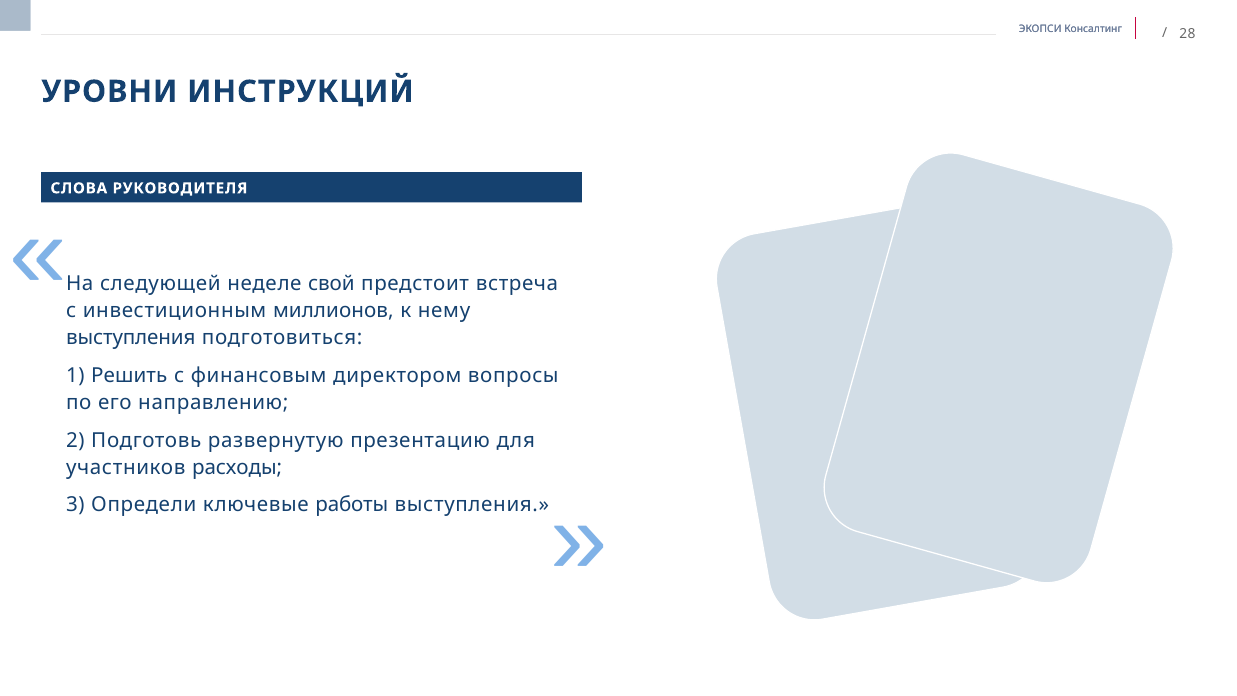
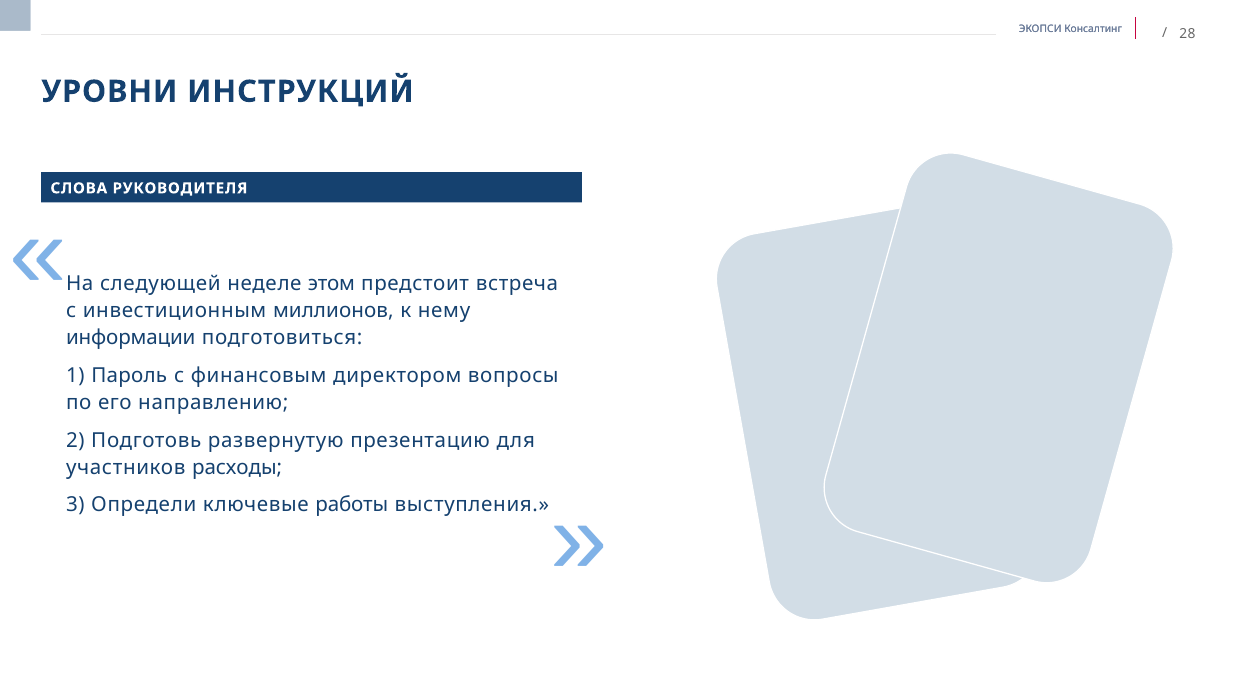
свой: свой -> этом (331, 284)
выступления: выступления -> информации (131, 338)
Решить: Решить -> Пароль (129, 376)
